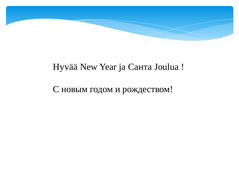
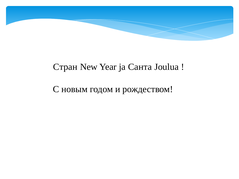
Hyvää: Hyvää -> Стран (65, 67)
